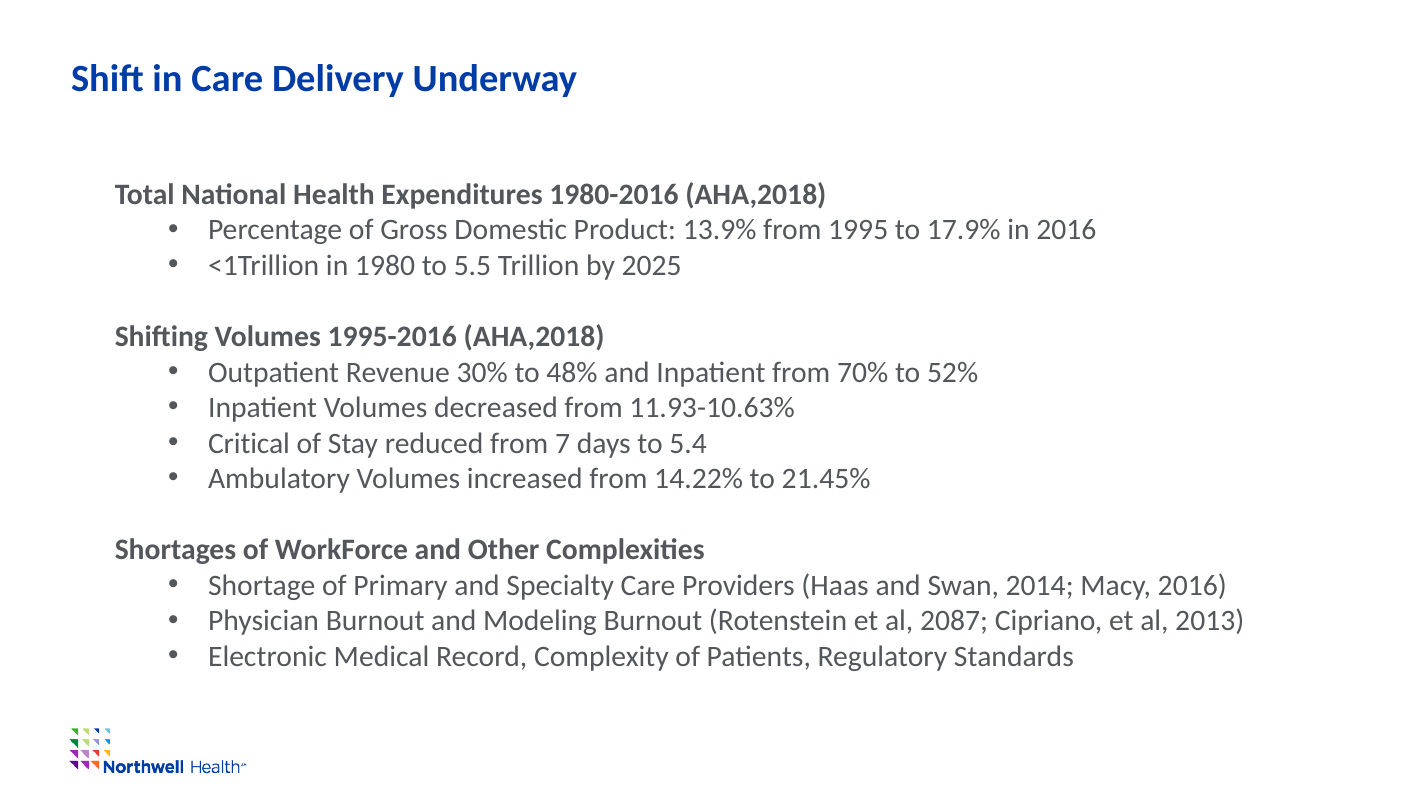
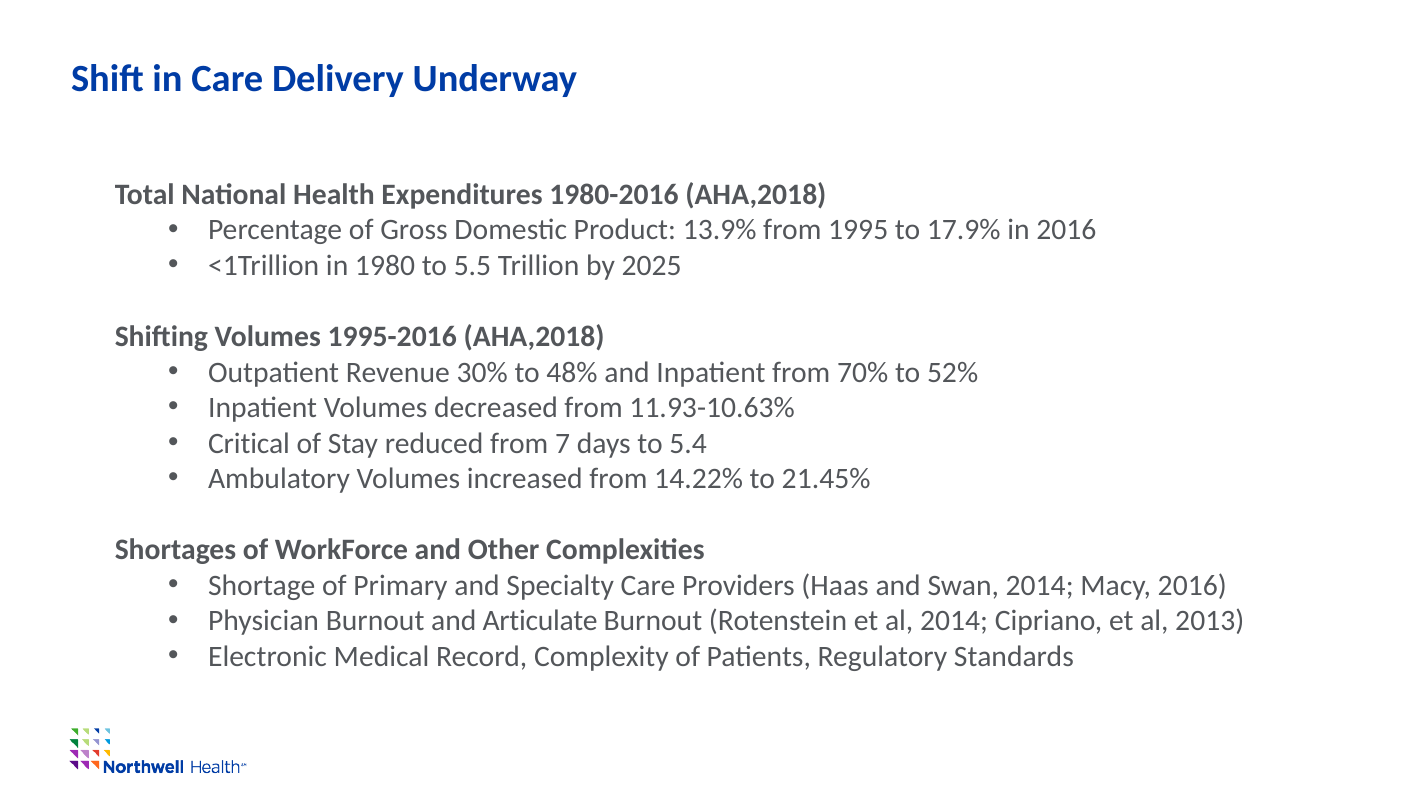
Modeling: Modeling -> Articulate (540, 621)
al 2087: 2087 -> 2014 (954, 621)
